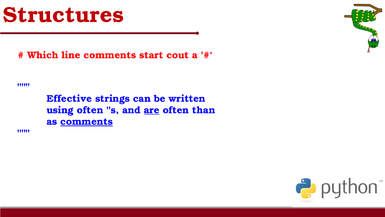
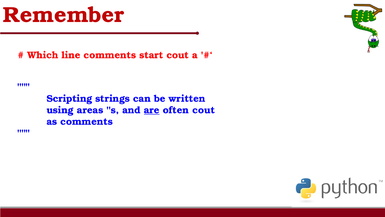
Structures: Structures -> Remember (63, 15)
Effective: Effective -> Scripting (69, 98)
using often: often -> areas (90, 110)
often than: than -> cout (204, 110)
comments underline: present -> none (87, 121)
